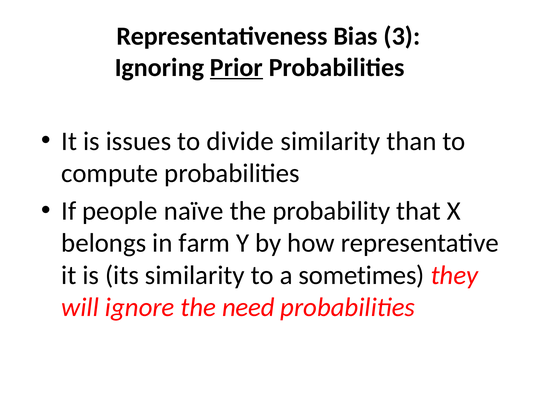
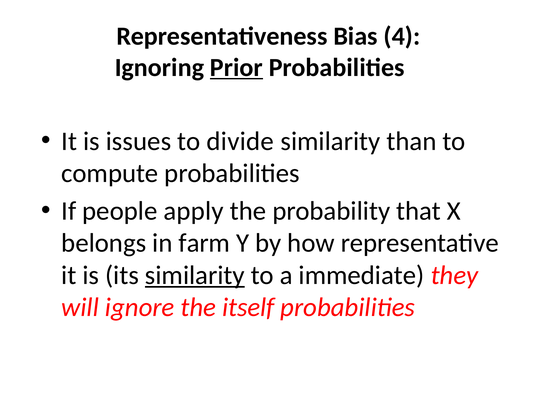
3: 3 -> 4 (402, 36)
naïve: naïve -> apply (194, 211)
similarity underline: none -> present (195, 276)
sometimes: sometimes -> immediate (361, 276)
need: need -> itself (248, 308)
